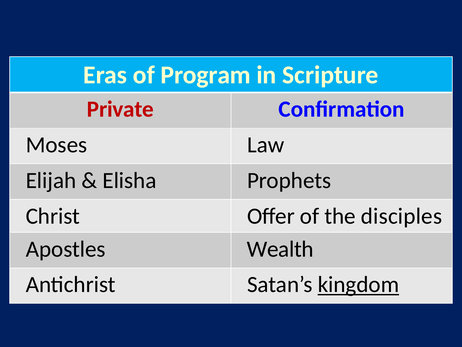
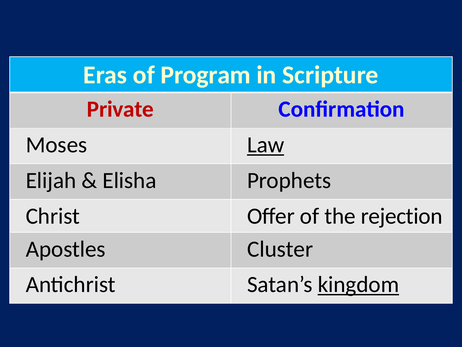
Law underline: none -> present (266, 145)
disciples: disciples -> rejection (402, 216)
Wealth: Wealth -> Cluster (280, 249)
